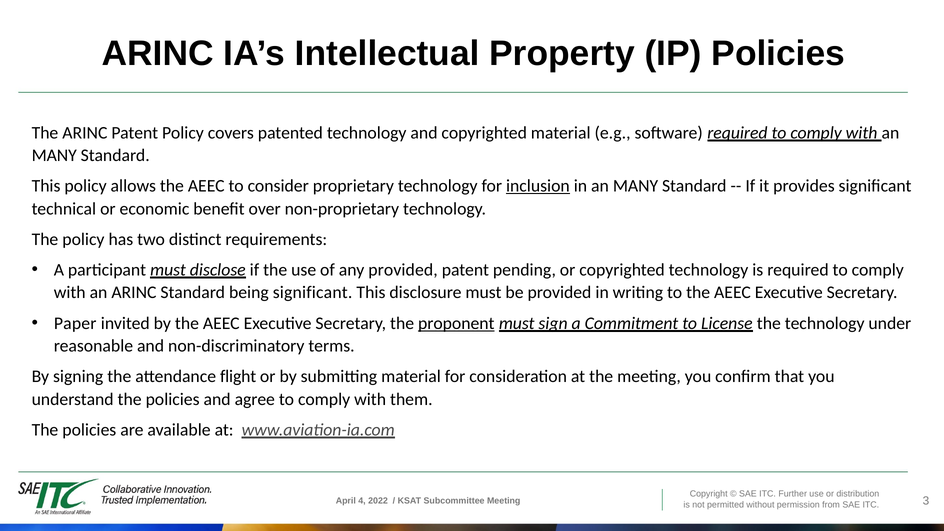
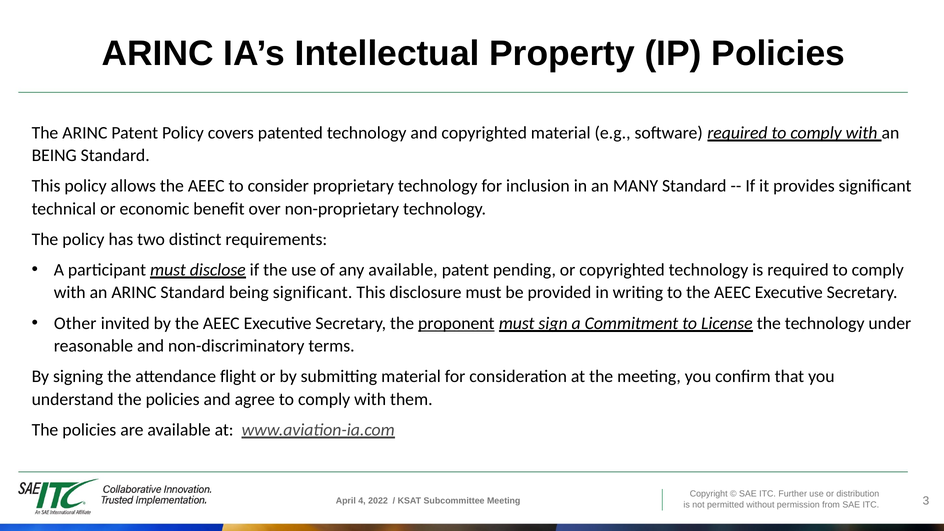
MANY: MANY -> BEING (54, 155)
inclusion underline: present -> none (538, 186)
any provided: provided -> available (403, 270)
Paper: Paper -> Other (75, 323)
